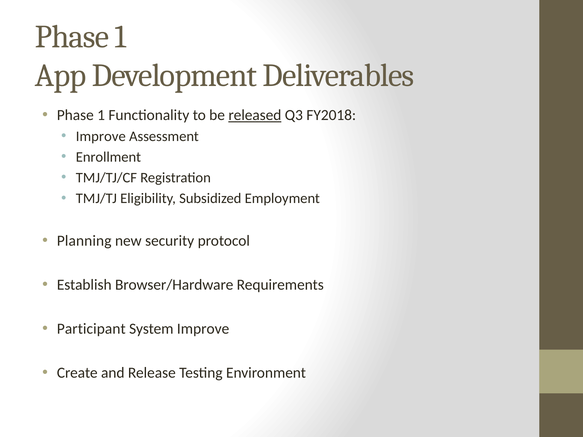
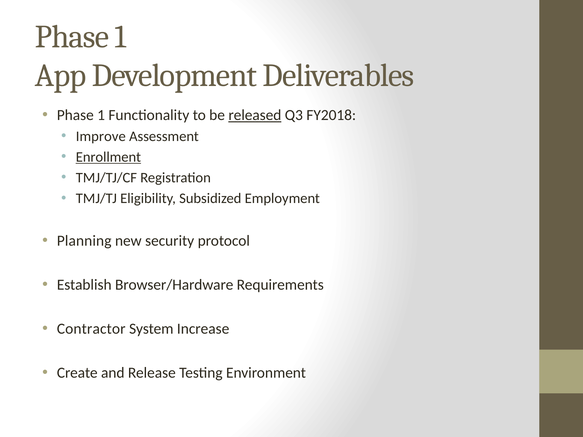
Enrollment underline: none -> present (108, 157)
Participant: Participant -> Contractor (91, 329)
System Improve: Improve -> Increase (203, 329)
